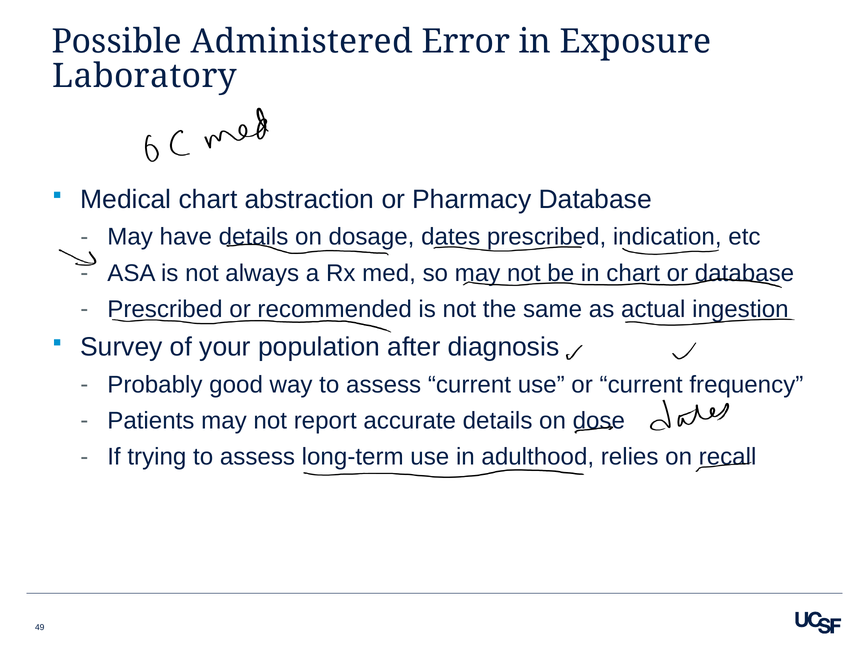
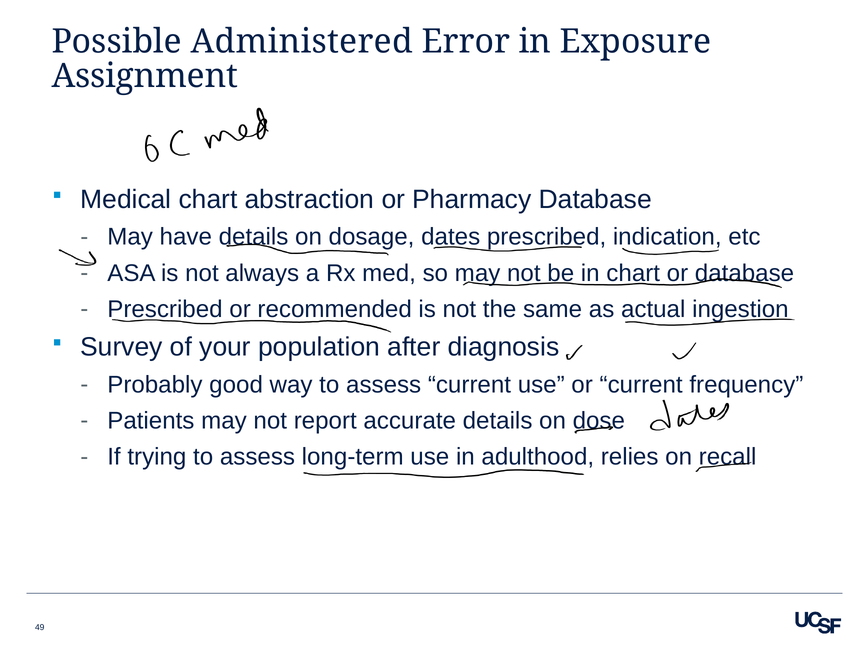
Laboratory: Laboratory -> Assignment (145, 76)
